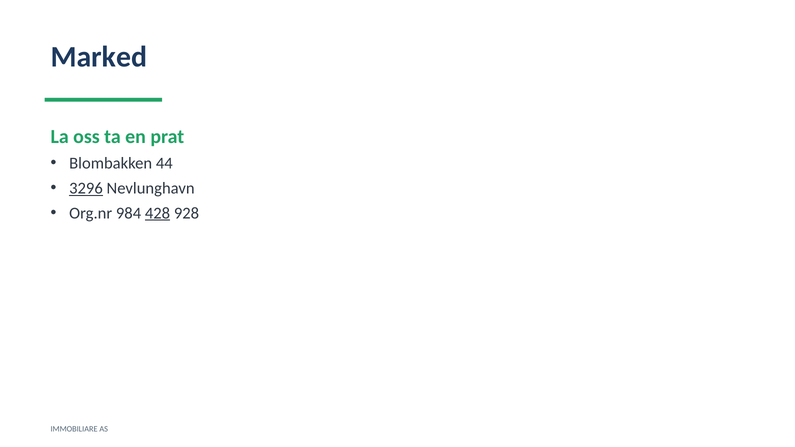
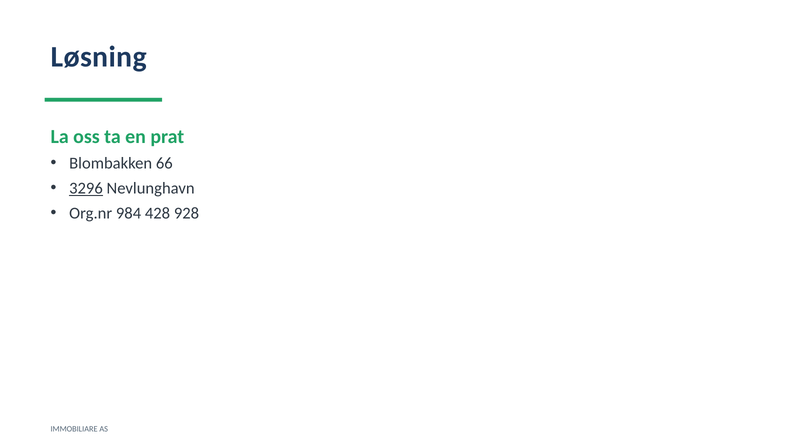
Marked: Marked -> Løsning (99, 57)
44: 44 -> 66 (164, 163)
428 underline: present -> none (157, 213)
